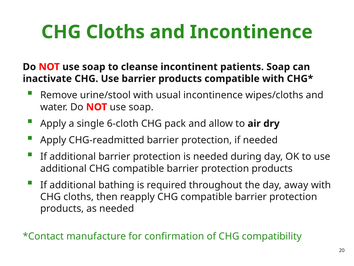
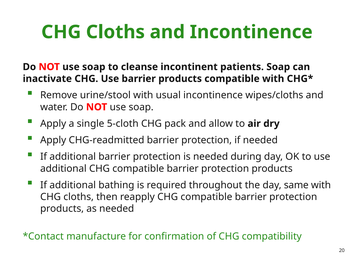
6-cloth: 6-cloth -> 5-cloth (123, 123)
away: away -> same (296, 185)
